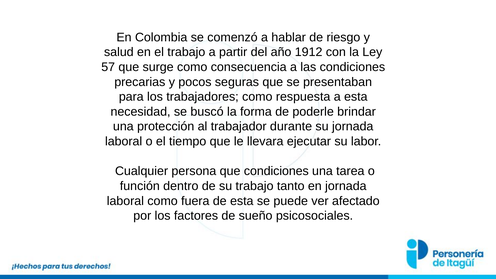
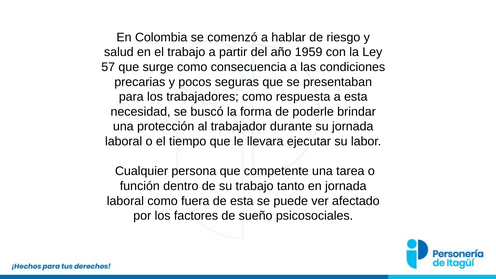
1912: 1912 -> 1959 (309, 52)
que condiciones: condiciones -> competente (276, 171)
